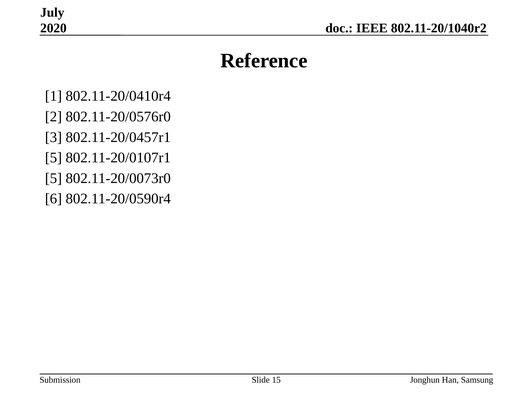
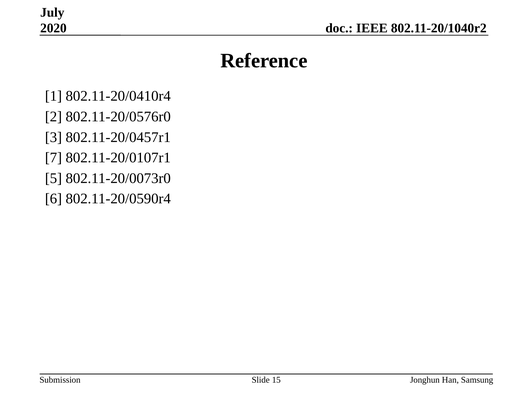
5: 5 -> 7 (53, 158)
